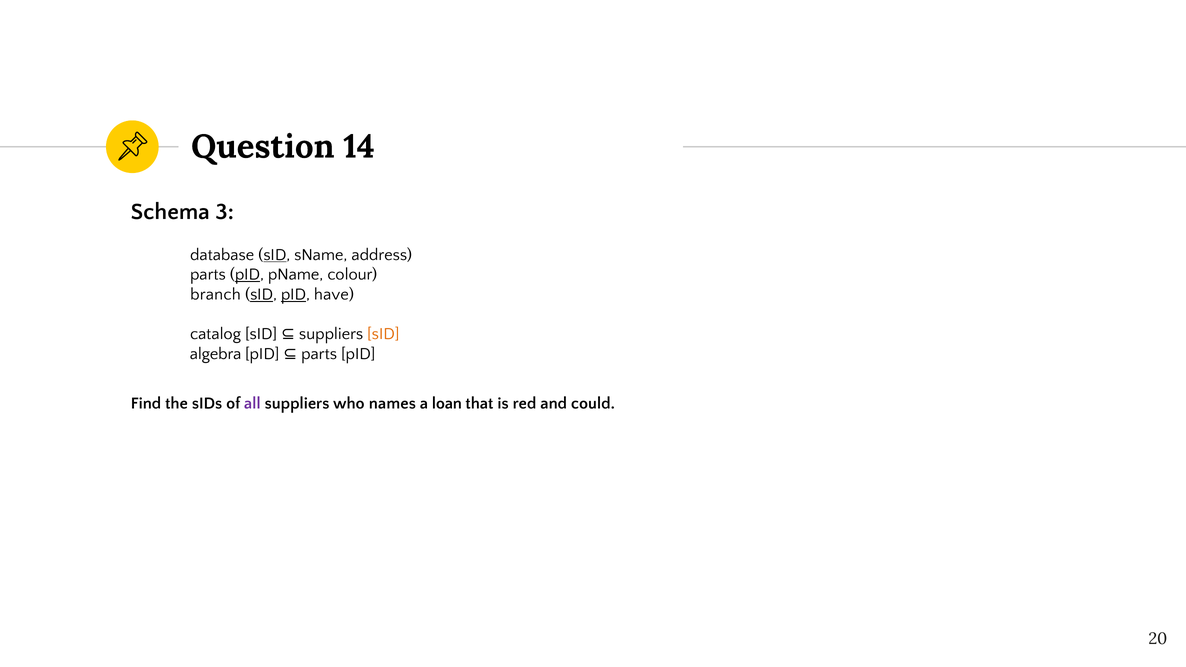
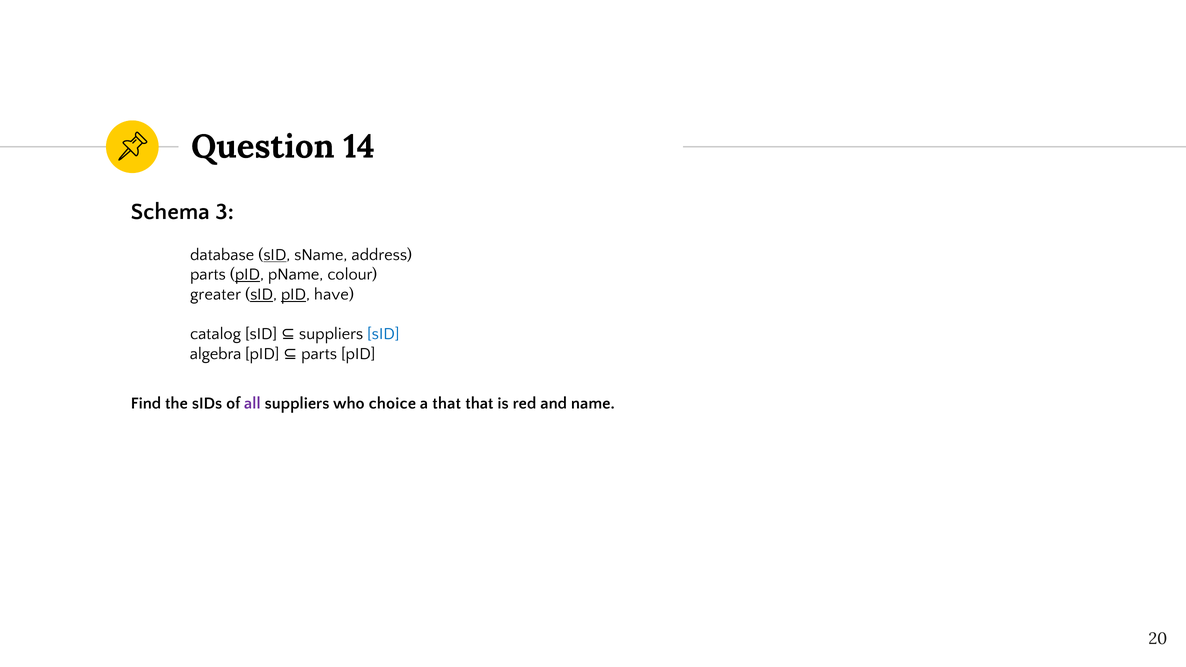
branch: branch -> greater (216, 294)
sID colour: orange -> blue (383, 334)
names: names -> choice (392, 403)
a loan: loan -> that (447, 403)
could: could -> name (593, 403)
